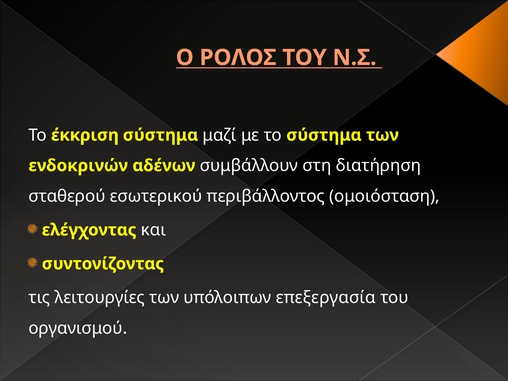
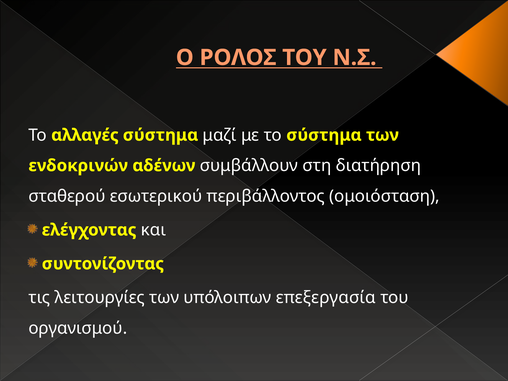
έκκριση: έκκριση -> αλλαγές (85, 135)
